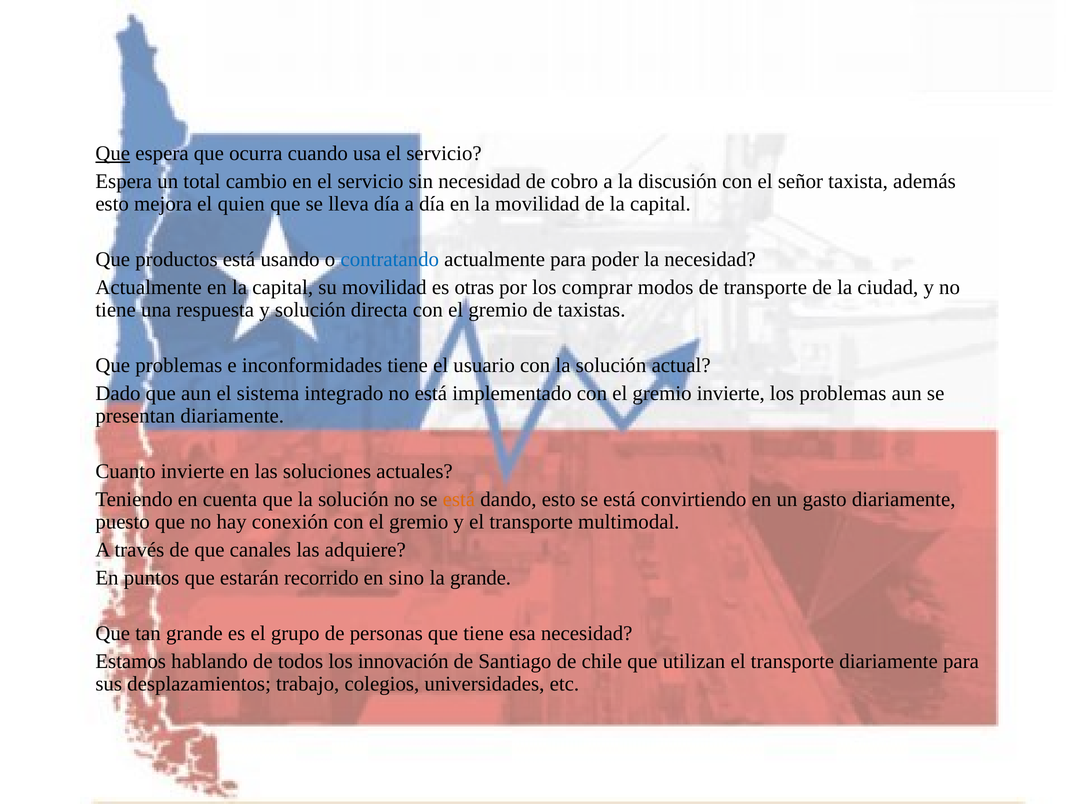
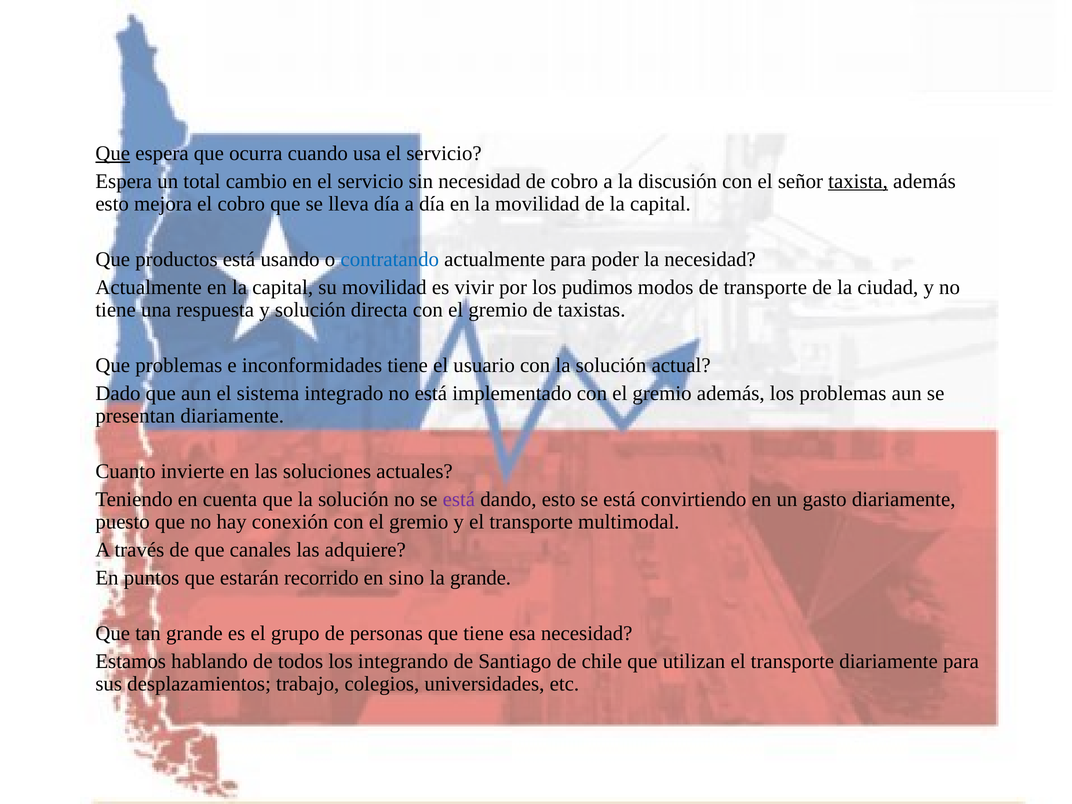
taxista underline: none -> present (858, 181)
el quien: quien -> cobro (241, 204)
otras: otras -> vivir (474, 287)
comprar: comprar -> pudimos (597, 287)
gremio invierte: invierte -> además (731, 393)
está colour: orange -> purple (459, 499)
innovación: innovación -> integrando (403, 661)
